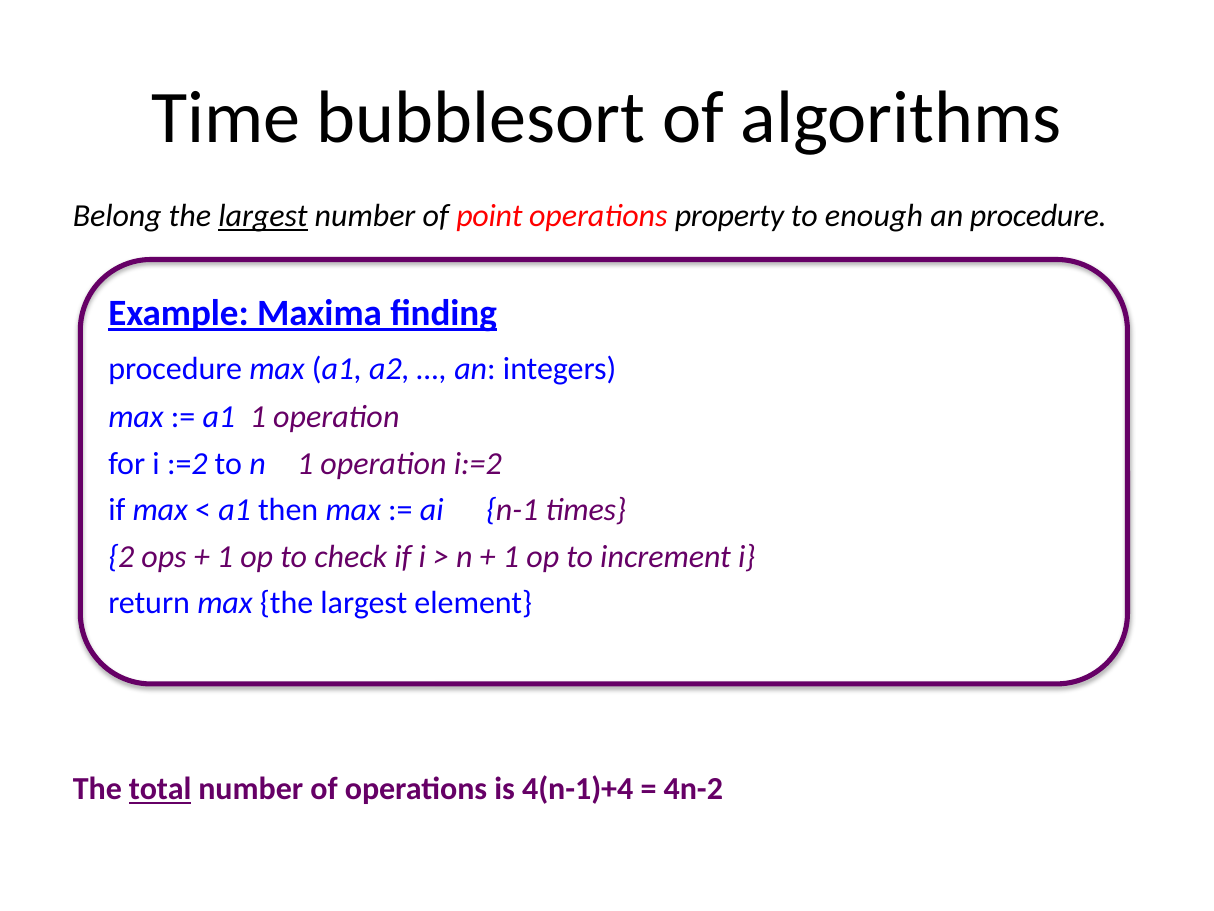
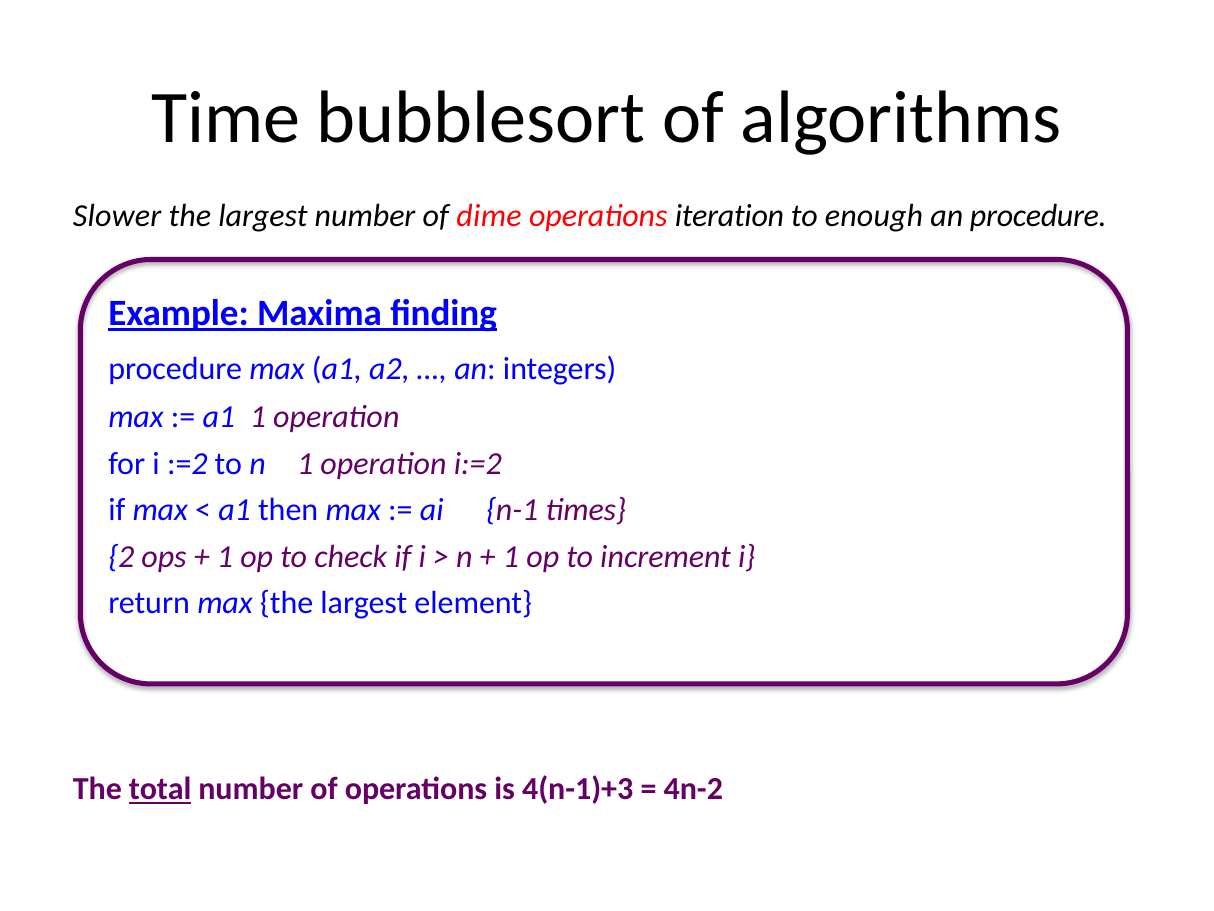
Belong: Belong -> Slower (117, 216)
largest underline: present -> none (263, 216)
point: point -> dime (489, 216)
property: property -> iteration (729, 216)
4(n-1)+4: 4(n-1)+4 -> 4(n-1)+3 (578, 789)
